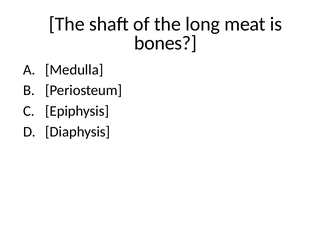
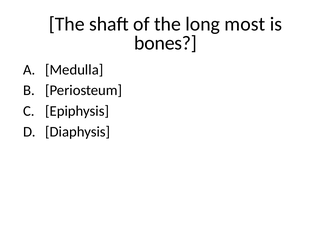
meat: meat -> most (245, 24)
